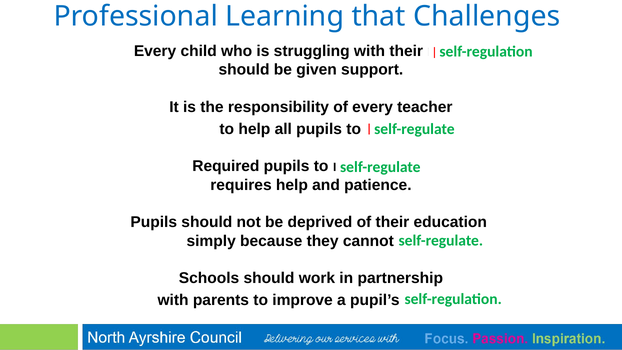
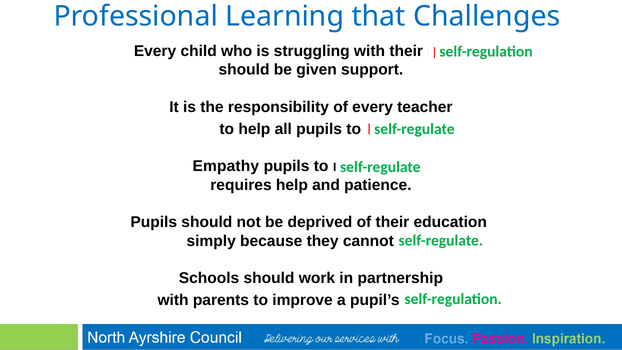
Required: Required -> Empathy (226, 166)
